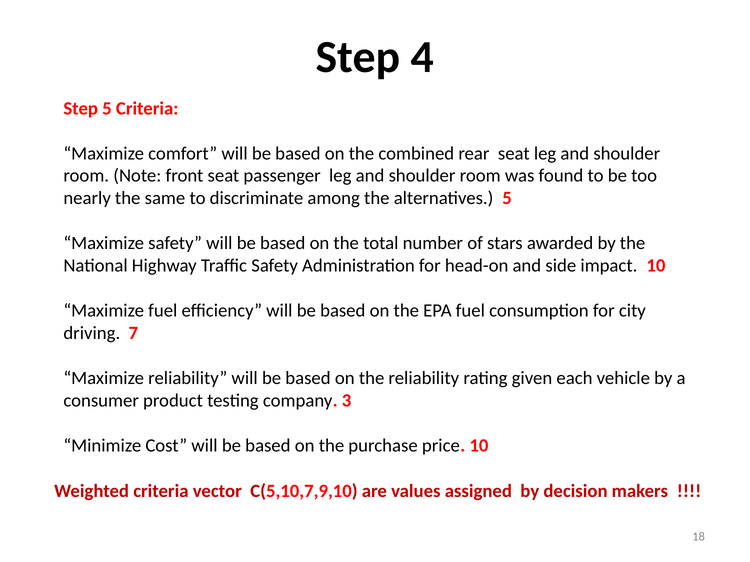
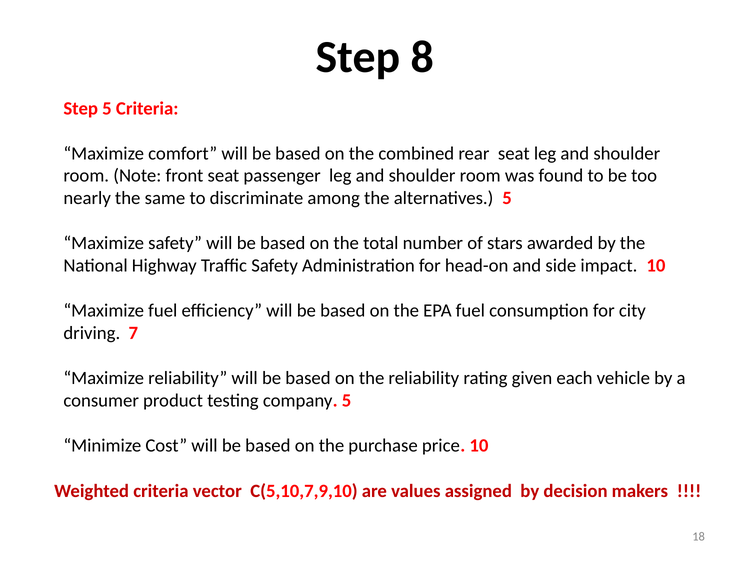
4: 4 -> 8 (422, 57)
company 3: 3 -> 5 (347, 401)
